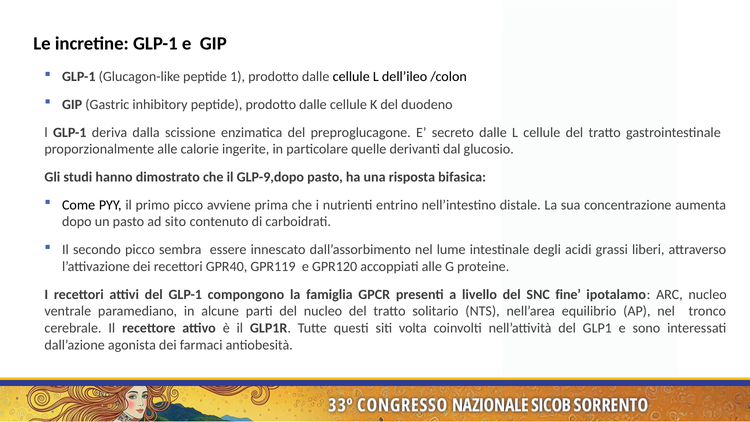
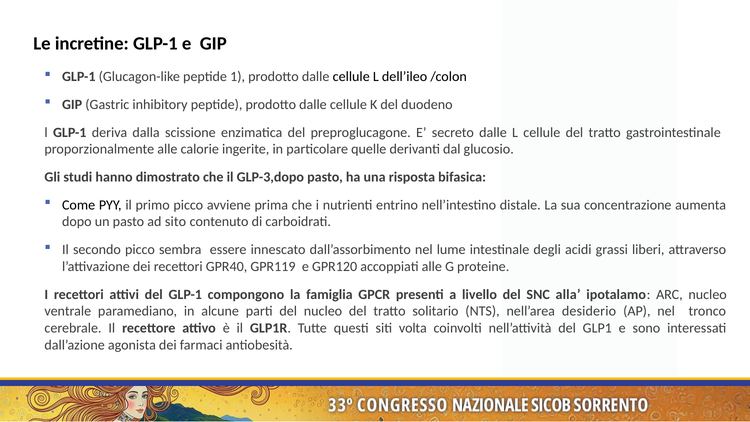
GLP-9,dopo: GLP-9,dopo -> GLP-3,dopo (270, 177)
fine: fine -> alla (568, 294)
equilibrio: equilibrio -> desiderio (589, 311)
